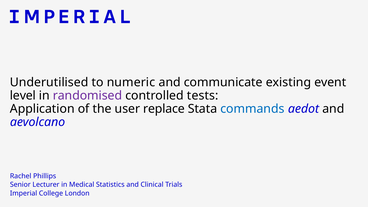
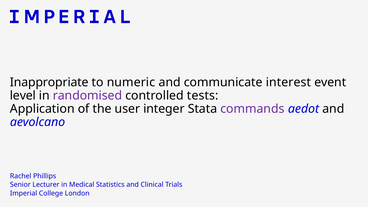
Underutilised: Underutilised -> Inappropriate (49, 82)
existing: existing -> interest (288, 82)
replace: replace -> integer (164, 109)
commands colour: blue -> purple (252, 109)
